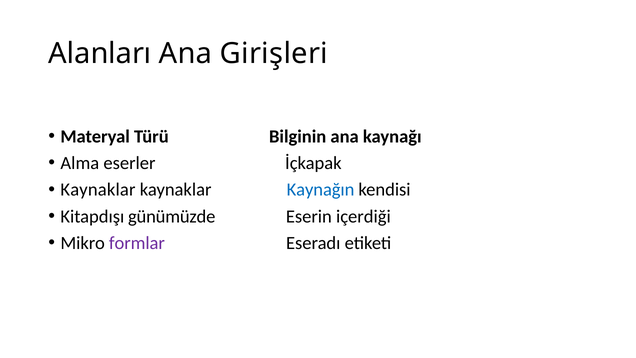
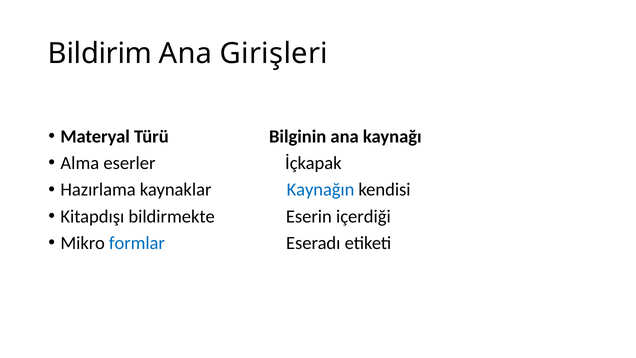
Alanları: Alanları -> Bildirim (100, 53)
Kaynaklar: Kaynaklar -> Hazırlama (98, 190)
günümüzde: günümüzde -> bildirmekte (172, 216)
formlar colour: purple -> blue (137, 243)
